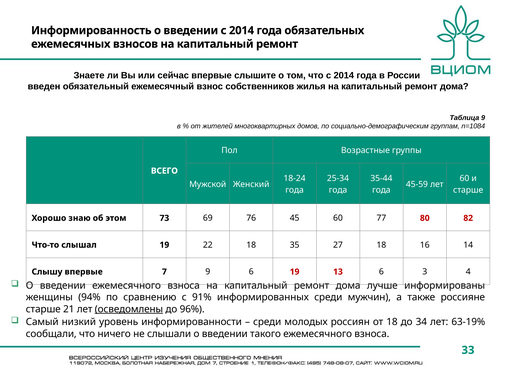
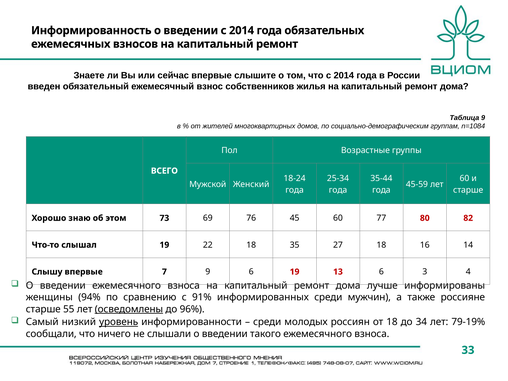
21: 21 -> 55 (69, 309)
уровень underline: none -> present (119, 322)
63-19%: 63-19% -> 79-19% (468, 322)
